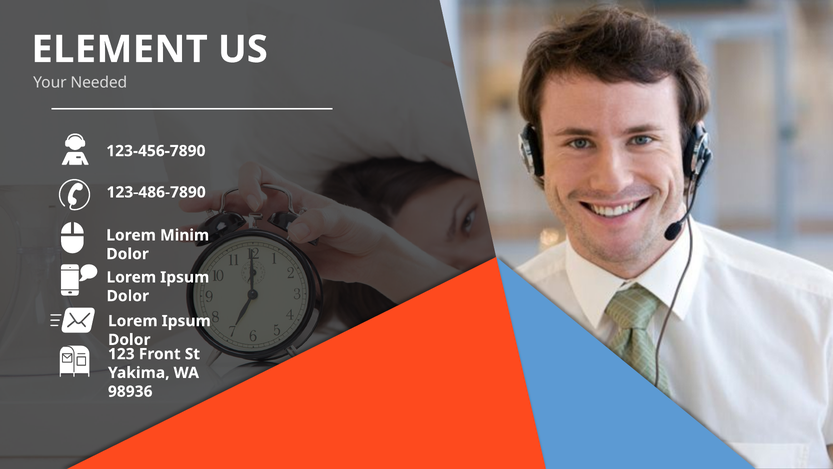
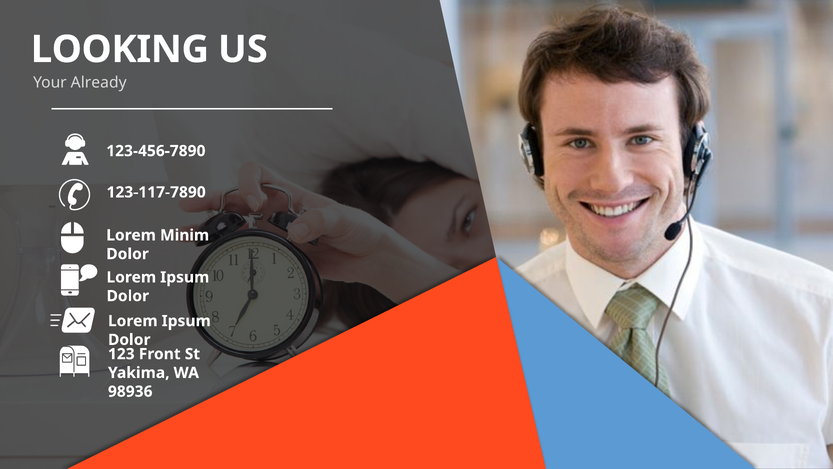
ELEMENT: ELEMENT -> LOOKING (120, 49)
Needed: Needed -> Already (99, 83)
123-486-7890: 123-486-7890 -> 123-117-7890 (156, 192)
